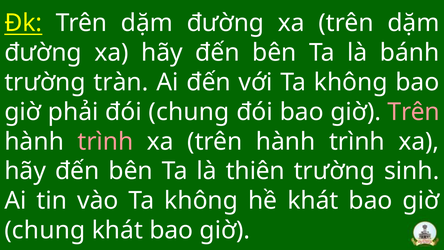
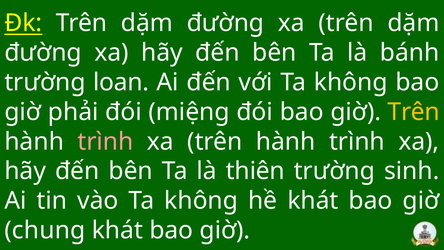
tràn: tràn -> loan (121, 82)
đói chung: chung -> miệng (189, 112)
Trên colour: pink -> yellow (414, 112)
